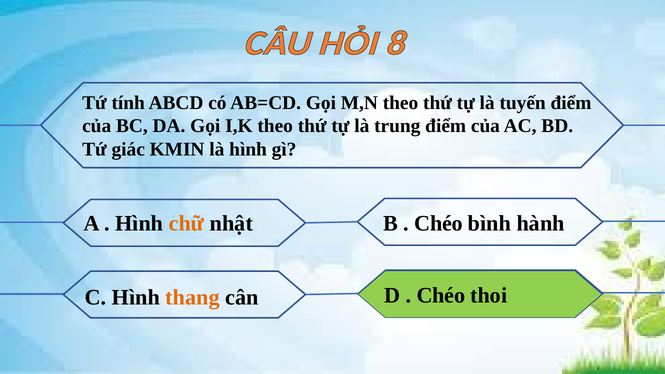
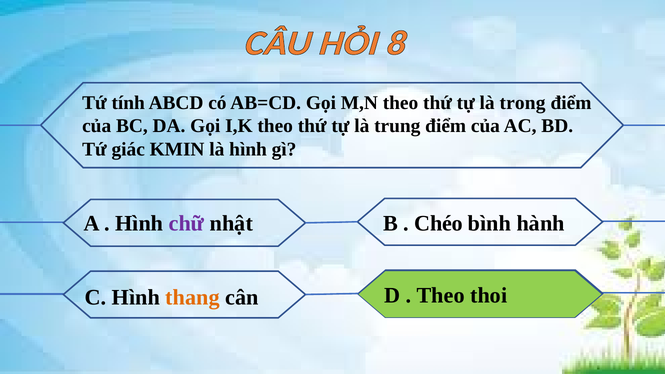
tuyến: tuyến -> trong (523, 103)
chữ colour: orange -> purple (186, 224)
Chéo: Chéo -> Theo (441, 295)
